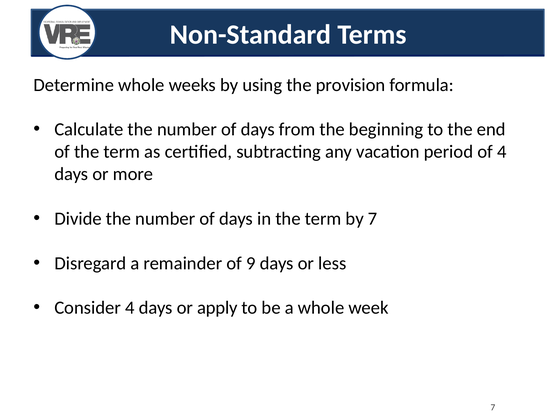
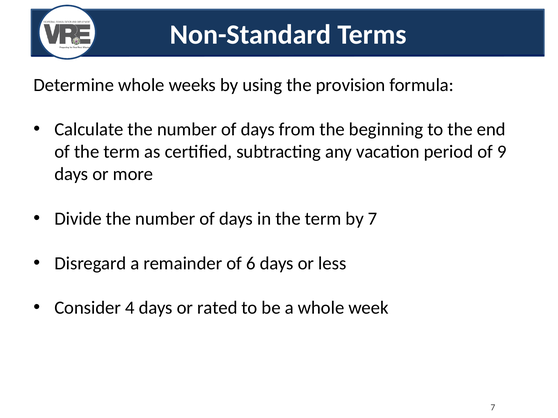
of 4: 4 -> 9 (502, 152)
9: 9 -> 6 (251, 264)
apply: apply -> rated (217, 308)
